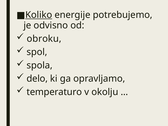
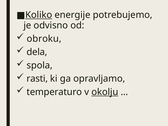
spol: spol -> dela (37, 52)
delo: delo -> rasti (37, 79)
okolju underline: none -> present (105, 92)
